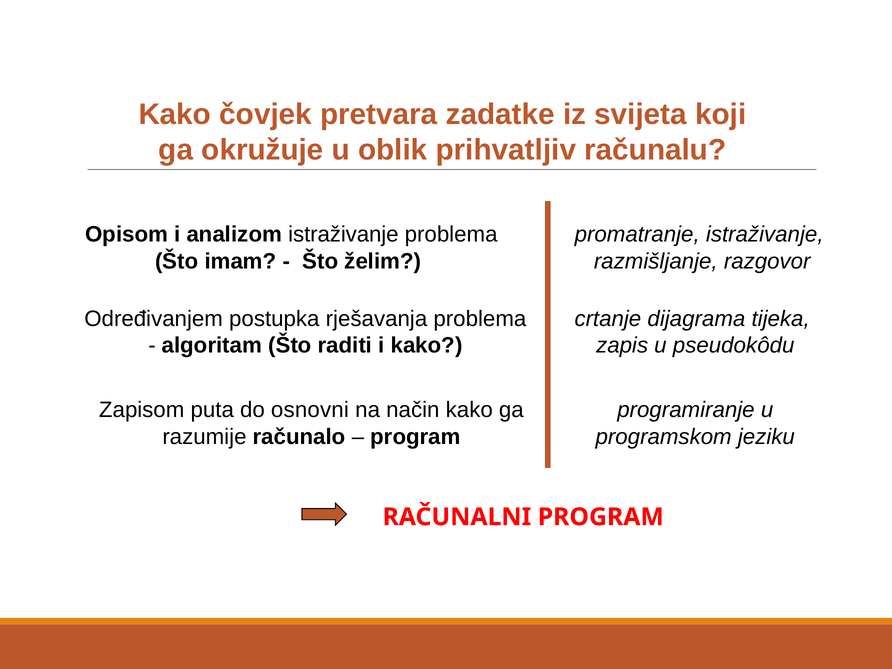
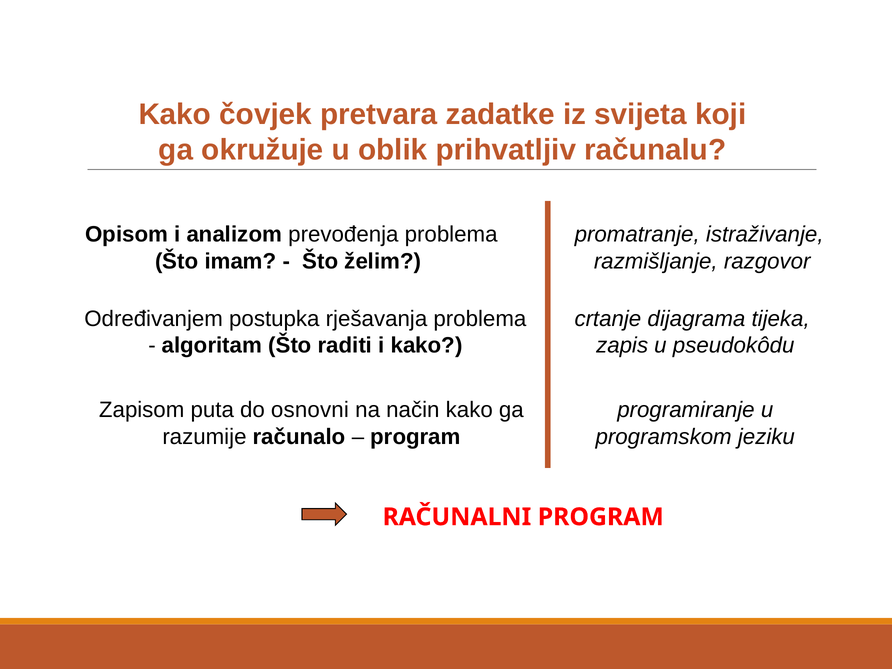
analizom istraživanje: istraživanje -> prevođenja (343, 235)
